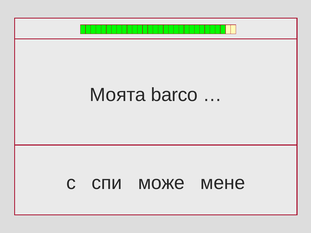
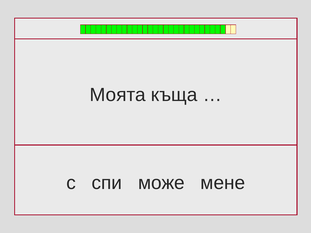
barco: barco -> къща (174, 95)
